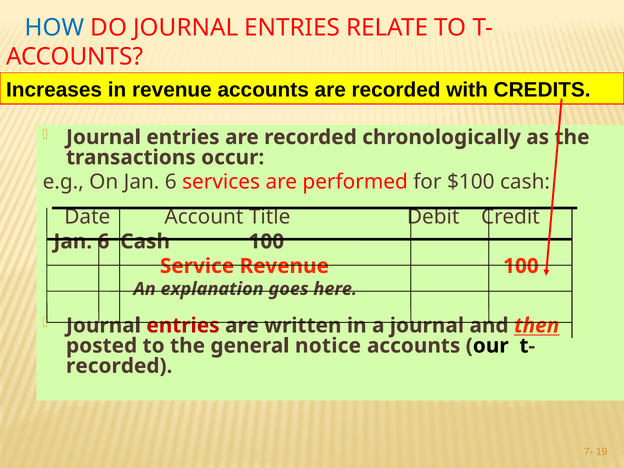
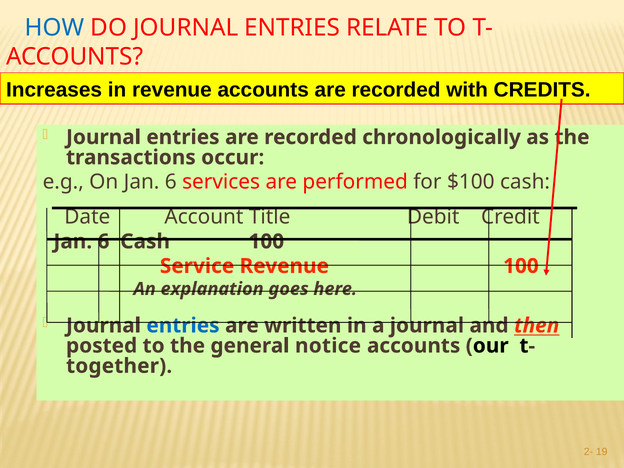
entries colour: red -> blue (183, 326)
recorded: recorded -> together (119, 366)
7-: 7- -> 2- (588, 452)
